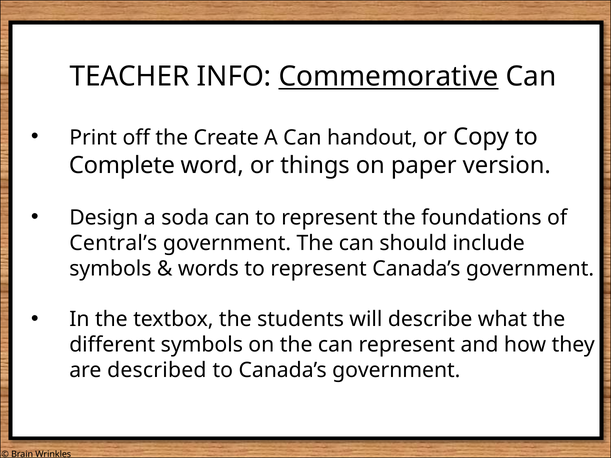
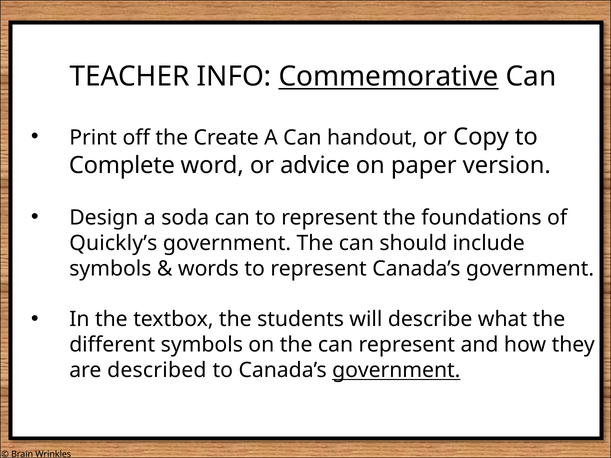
things: things -> advice (315, 166)
Central’s: Central’s -> Quickly’s (113, 243)
government underline: none -> present (396, 370)
